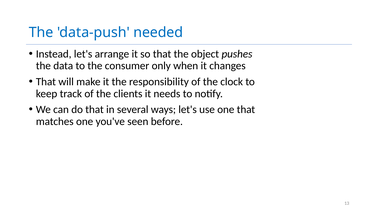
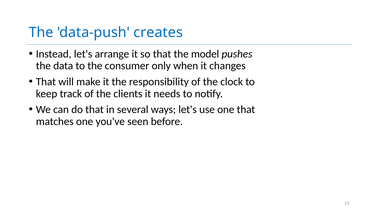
needed: needed -> creates (158, 32)
object: object -> model (205, 54)
